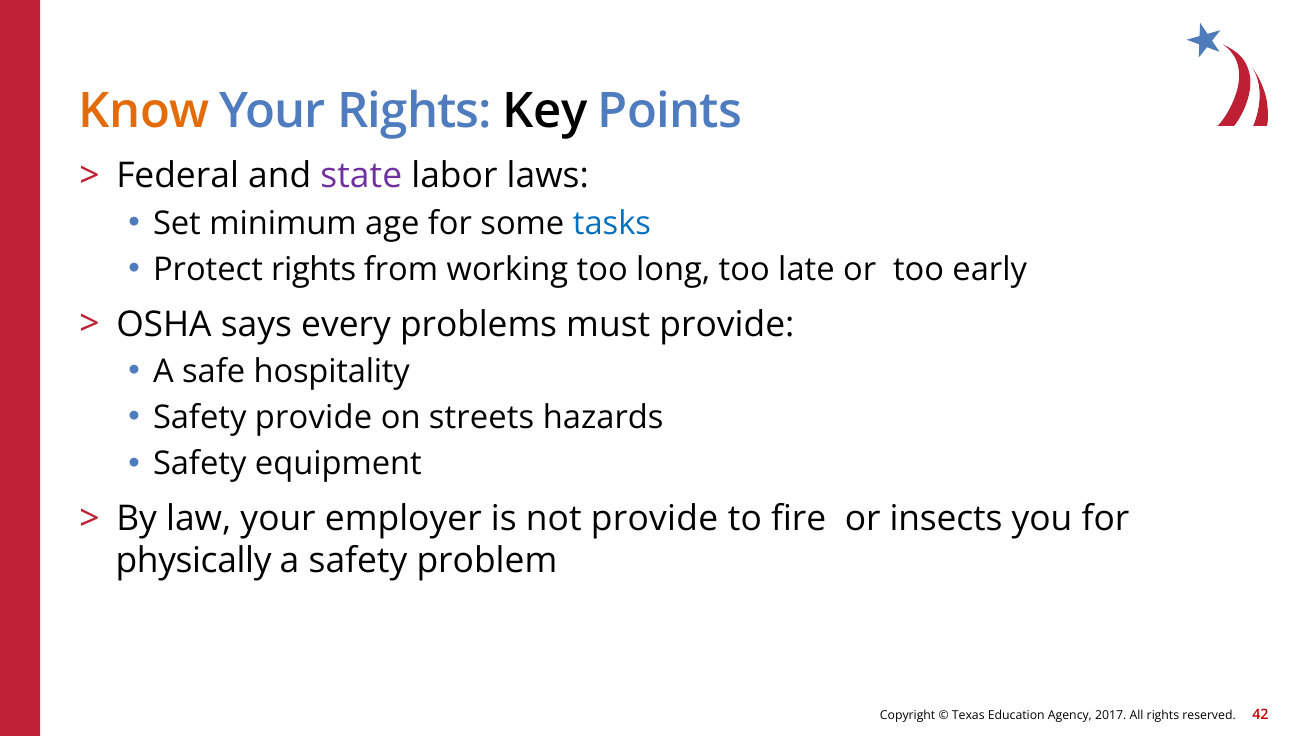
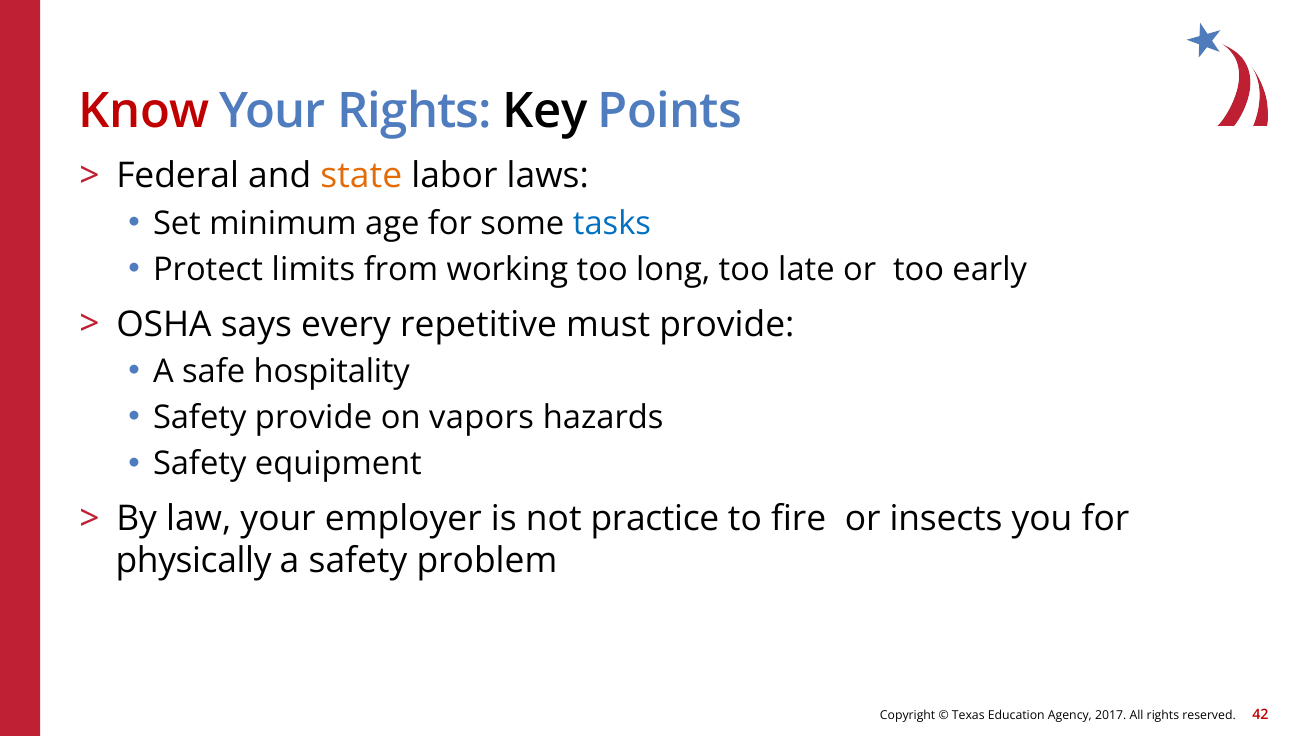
Know colour: orange -> red (144, 111)
state colour: purple -> orange (361, 176)
Protect rights: rights -> limits (313, 270)
problems: problems -> repetitive (479, 324)
streets: streets -> vapors (482, 418)
not provide: provide -> practice (655, 519)
